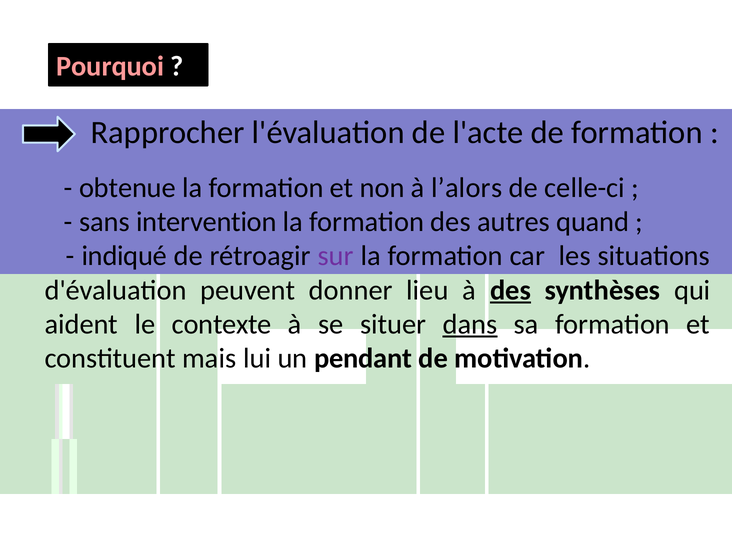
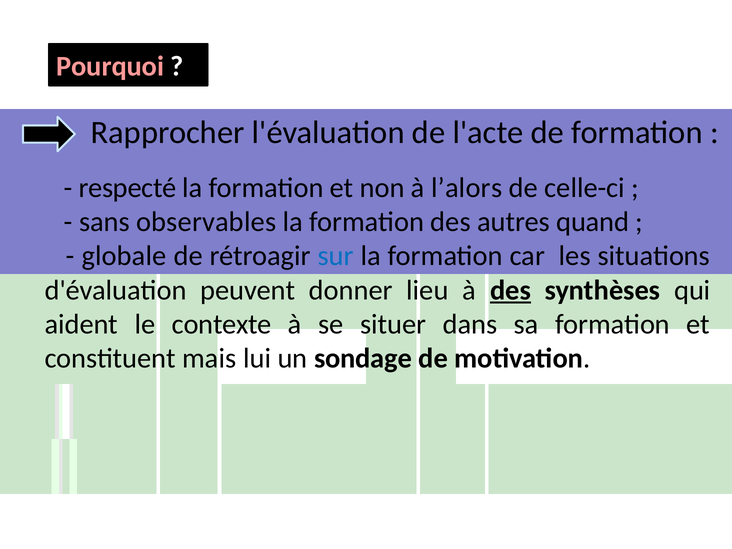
obtenue: obtenue -> respecté (128, 188)
intervention: intervention -> observables (206, 222)
indiqué: indiqué -> globale (124, 256)
sur colour: purple -> blue (336, 256)
dans underline: present -> none (470, 324)
pendant: pendant -> sondage (363, 359)
